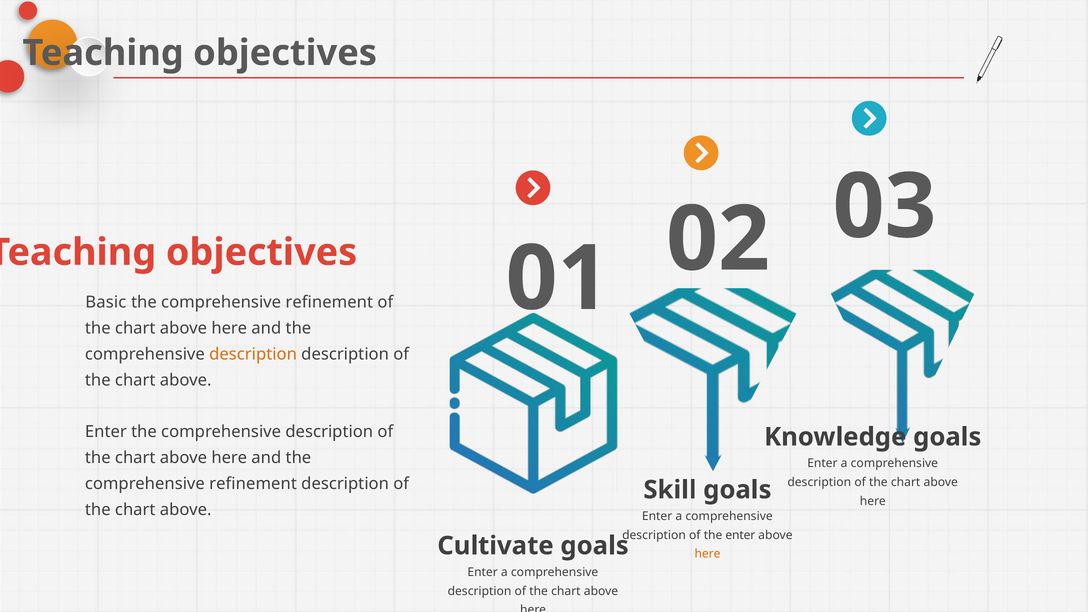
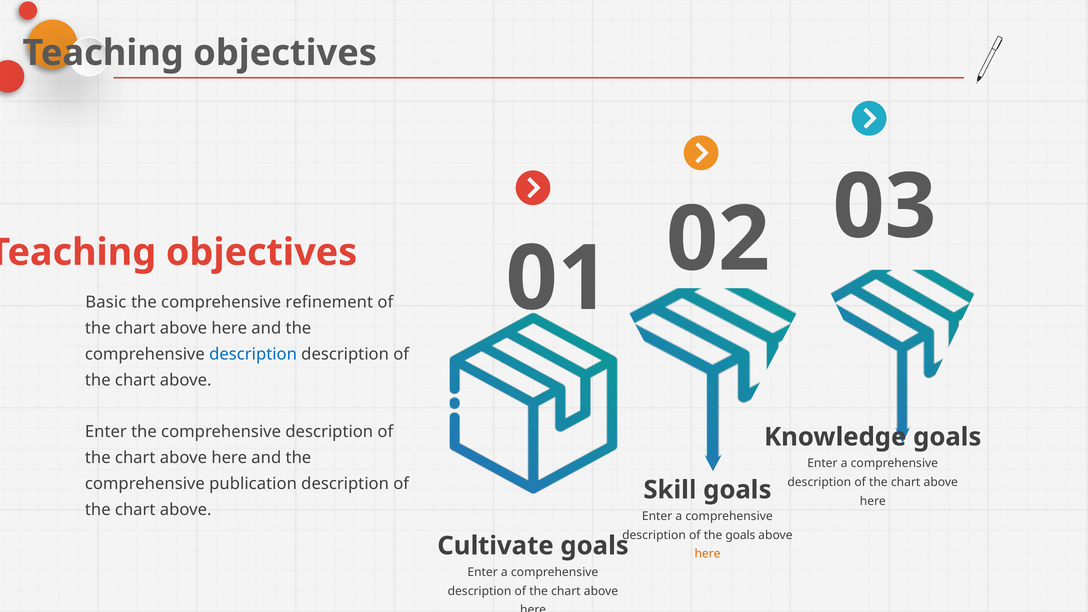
description colour: orange -> blue (253, 354)
refinement: refinement -> publication (253, 484)
the enter: enter -> goals (740, 535)
